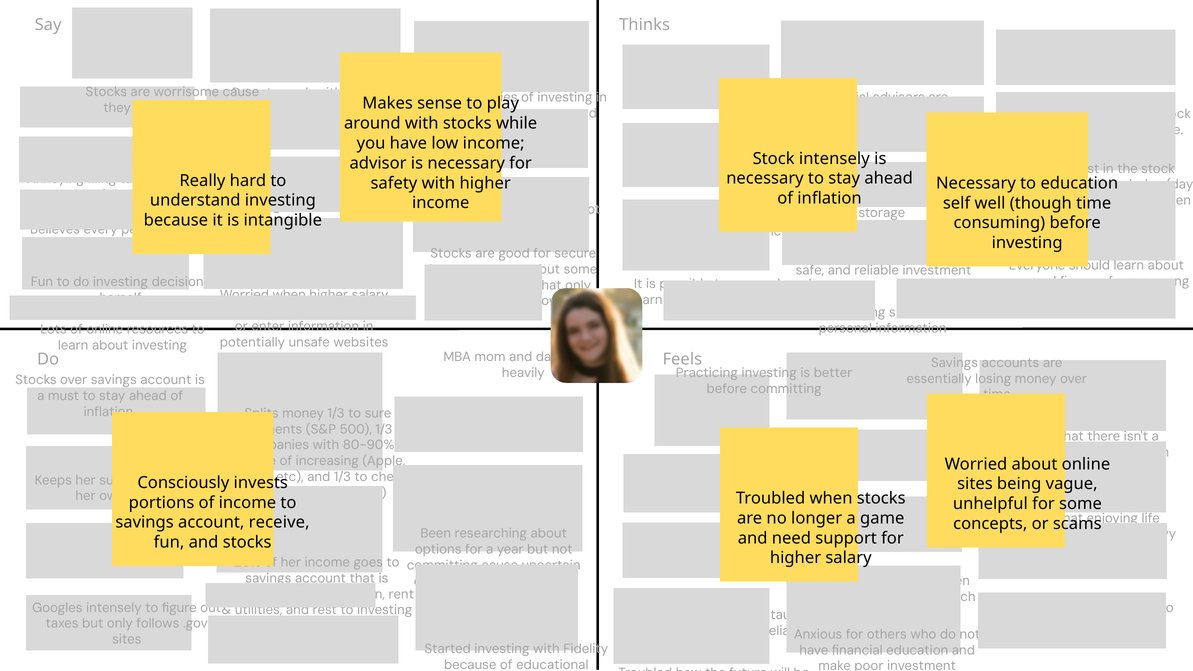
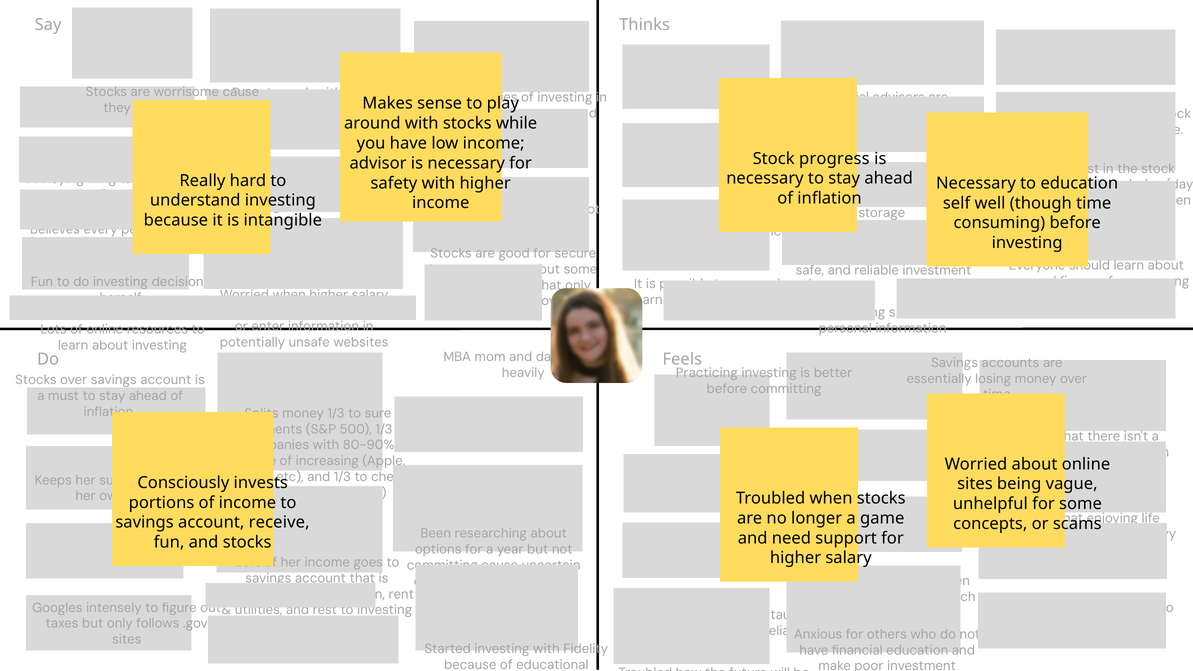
Stock intensely: intensely -> progress (834, 159)
